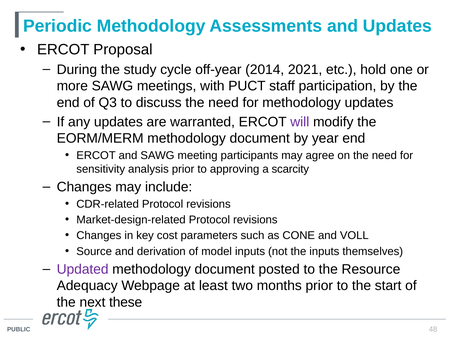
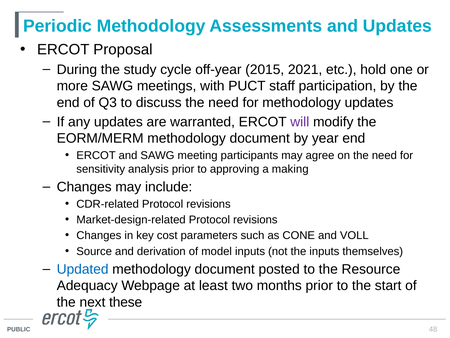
2014: 2014 -> 2015 (265, 69)
scarcity: scarcity -> making (290, 169)
Updated colour: purple -> blue (83, 269)
